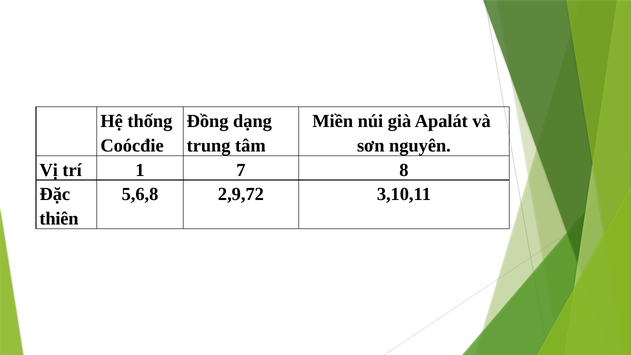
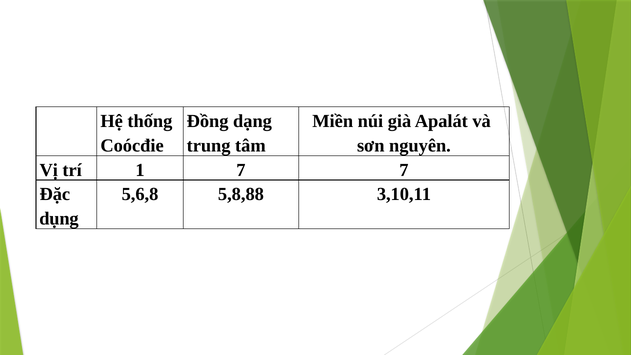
7 8: 8 -> 7 (404, 170)
2,9,72: 2,9,72 -> 5,8,88 (241, 194)
thiên: thiên -> dụng (59, 219)
